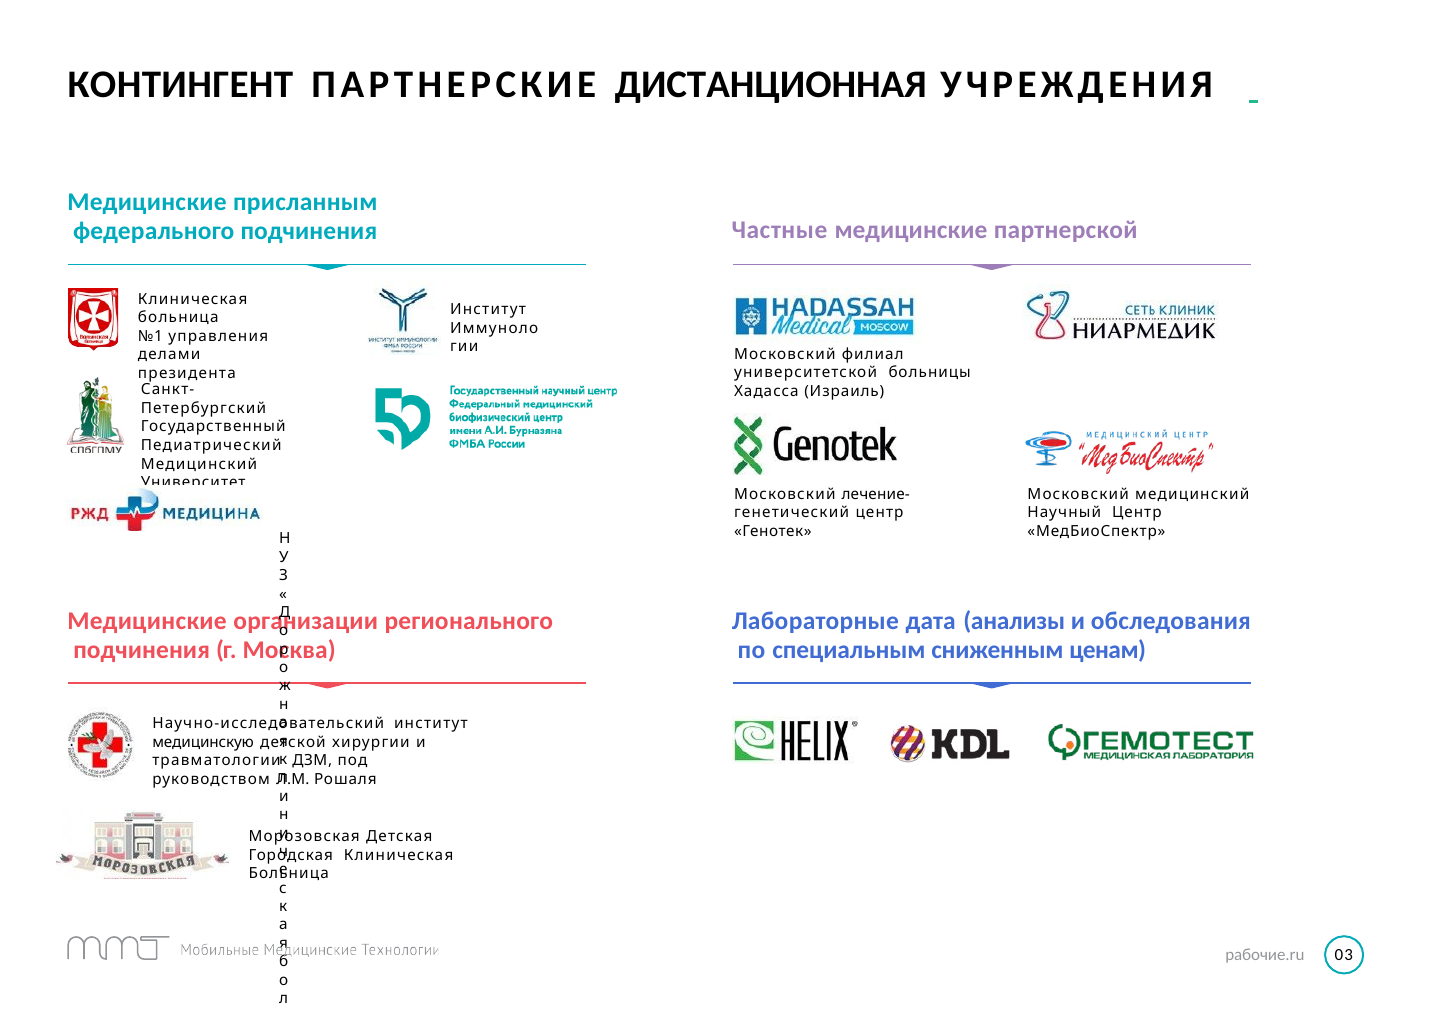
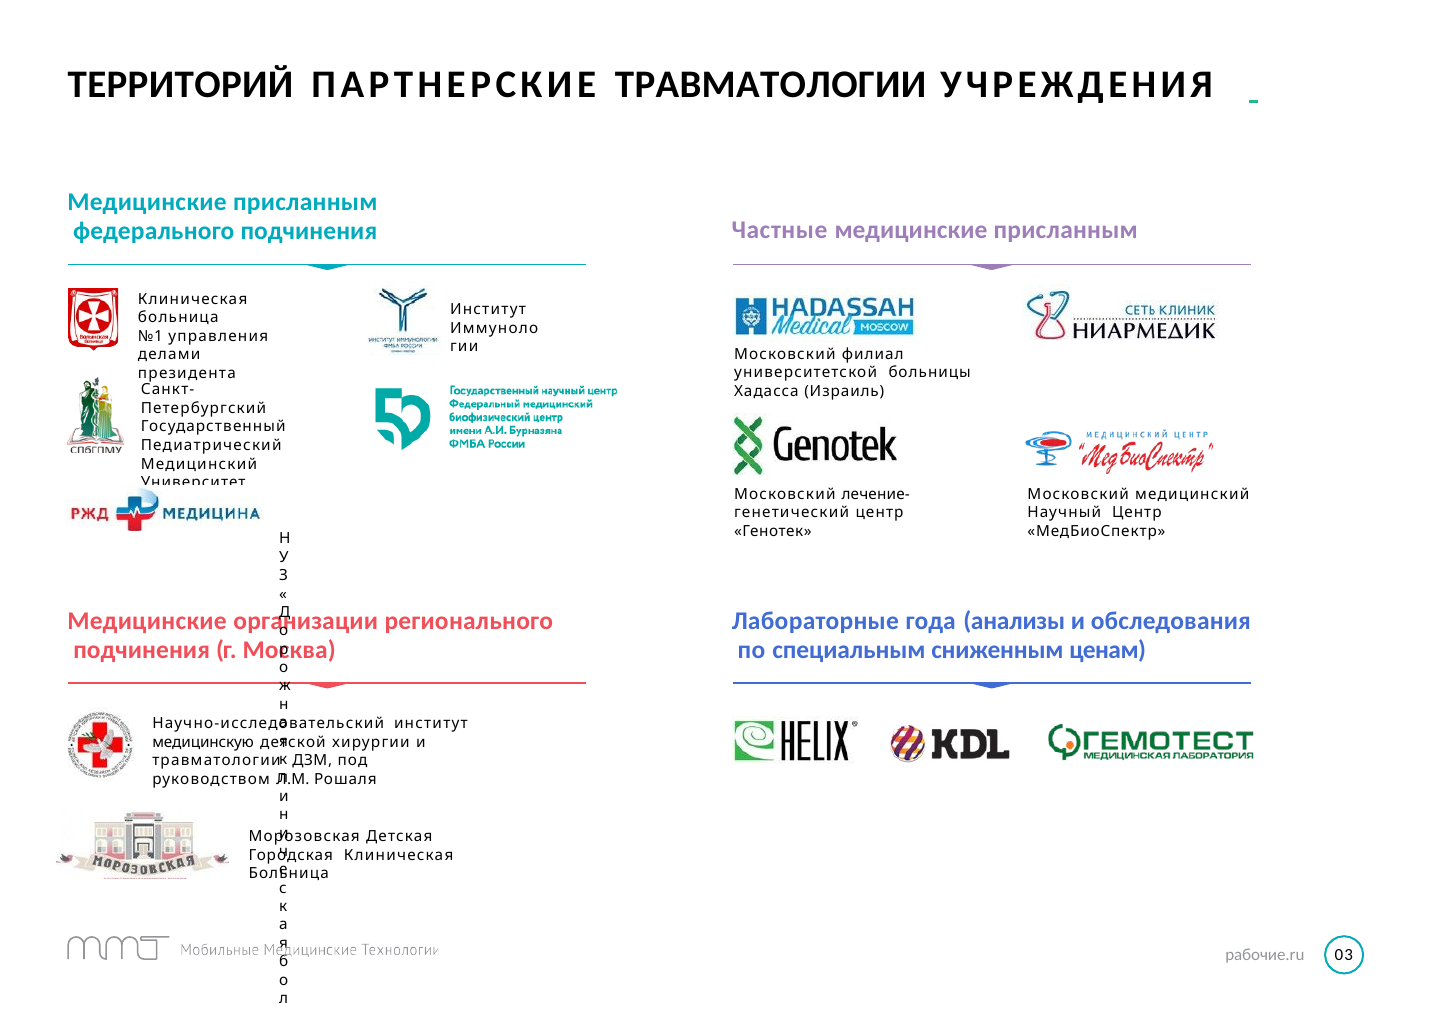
КОНТИНГЕНТ: КОНТИНГЕНТ -> ТЕРРИТОРИЙ (180, 85)
ПАРТНЕРСКИЕ ДИСТАНЦИОННАЯ: ДИСТАНЦИОННАЯ -> ТРАВМАТОЛОГИИ (771, 85)
Частные медицинские партнерской: партнерской -> присланным (1066, 231)
дата: дата -> года (931, 621)
